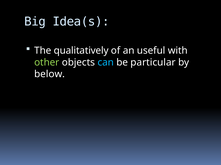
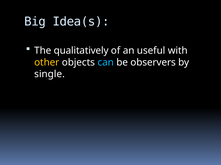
other colour: light green -> yellow (47, 63)
particular: particular -> observers (153, 63)
below: below -> single (50, 74)
